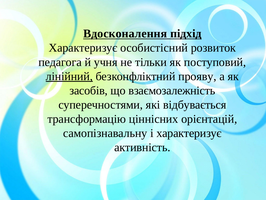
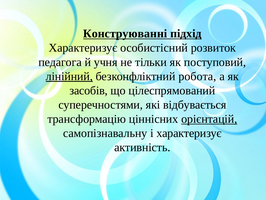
Вдосконалення: Вдосконалення -> Конструюванні (125, 34)
прояву: прояву -> робота (197, 76)
взаємозалежність: взаємозалежність -> цілеспрямований (172, 90)
орієнтацій underline: none -> present (209, 119)
